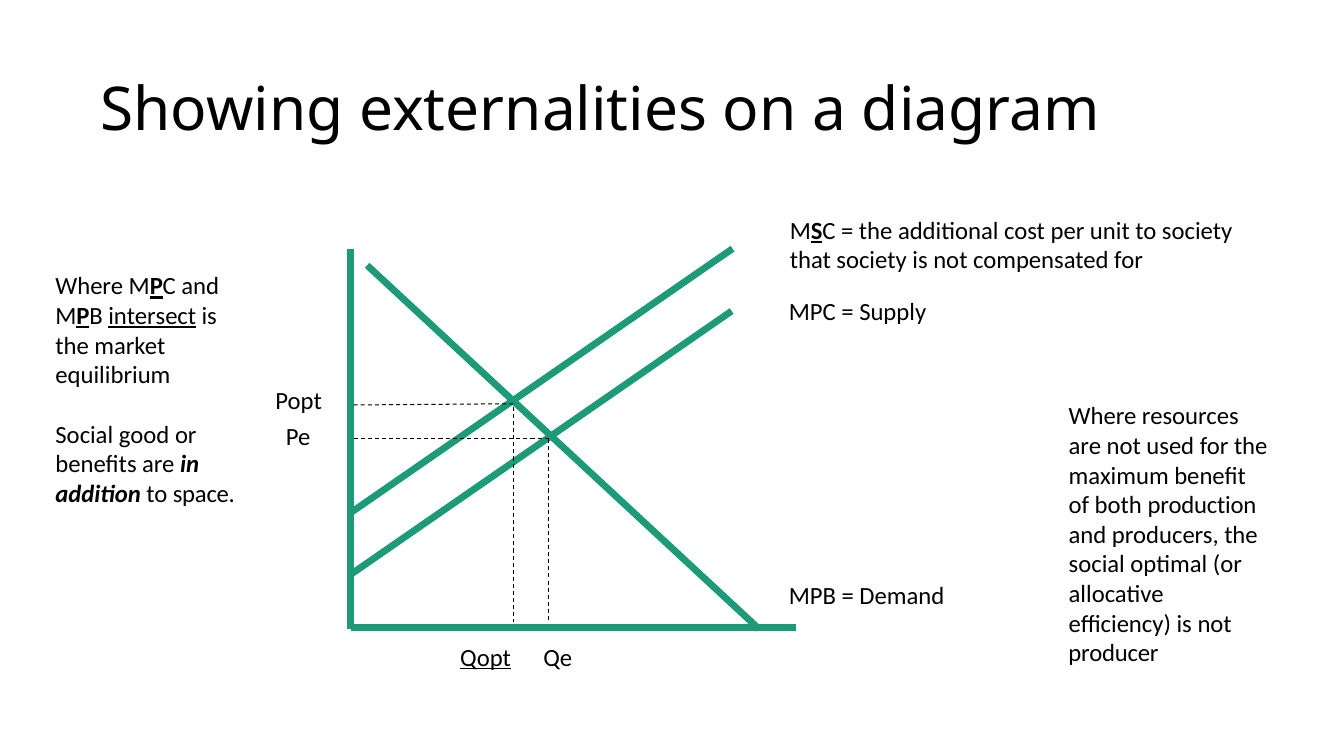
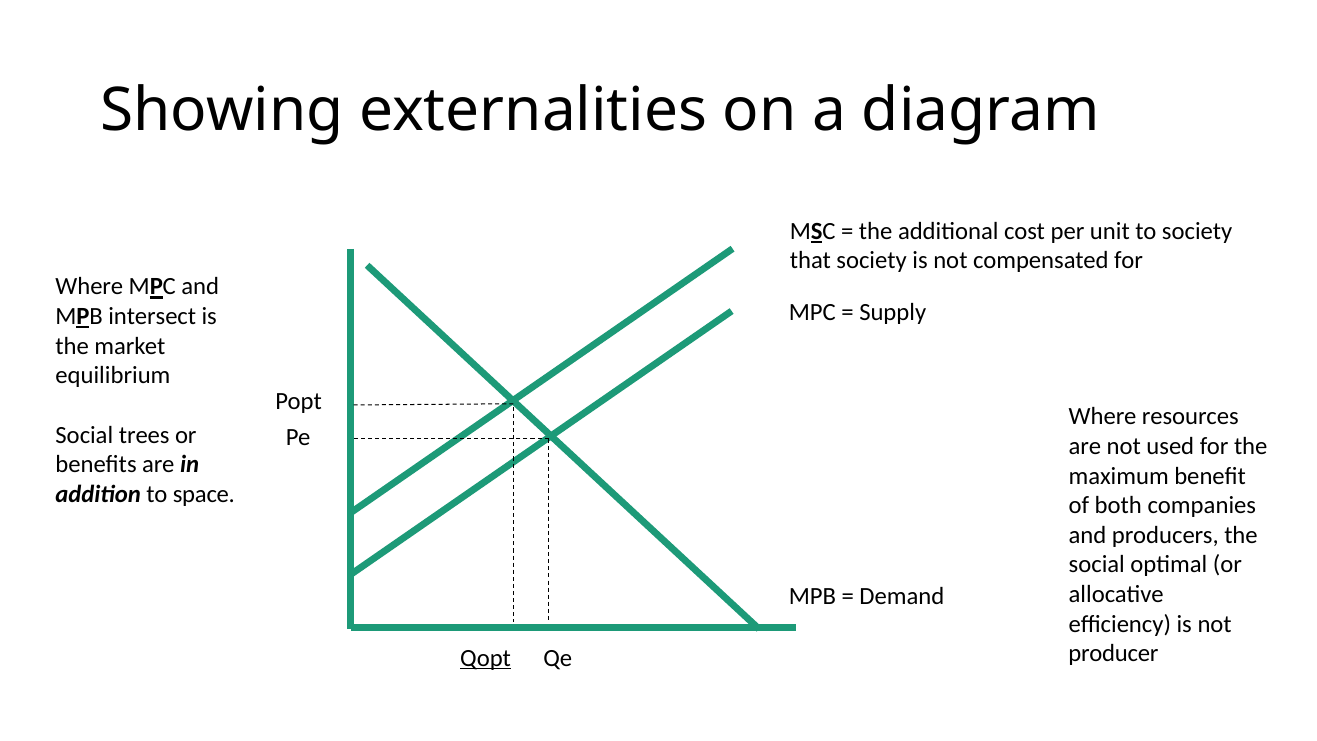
intersect underline: present -> none (152, 316)
good: good -> trees (144, 435)
production: production -> companies (1202, 505)
